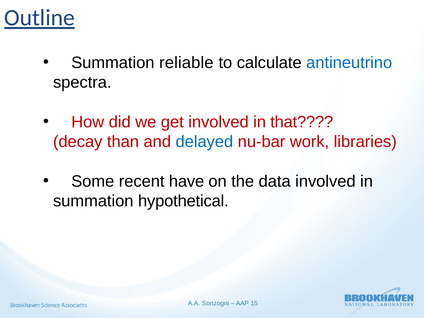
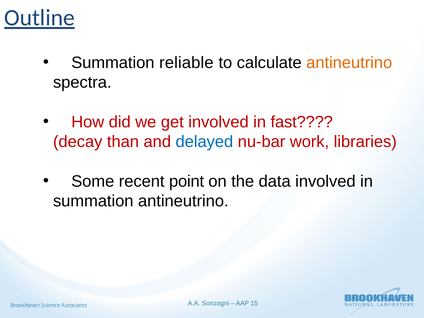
antineutrino colour: blue -> orange (349, 63)
that: that -> fast (302, 122)
have: have -> point (187, 181)
summation hypothetical: hypothetical -> antineutrino (183, 201)
